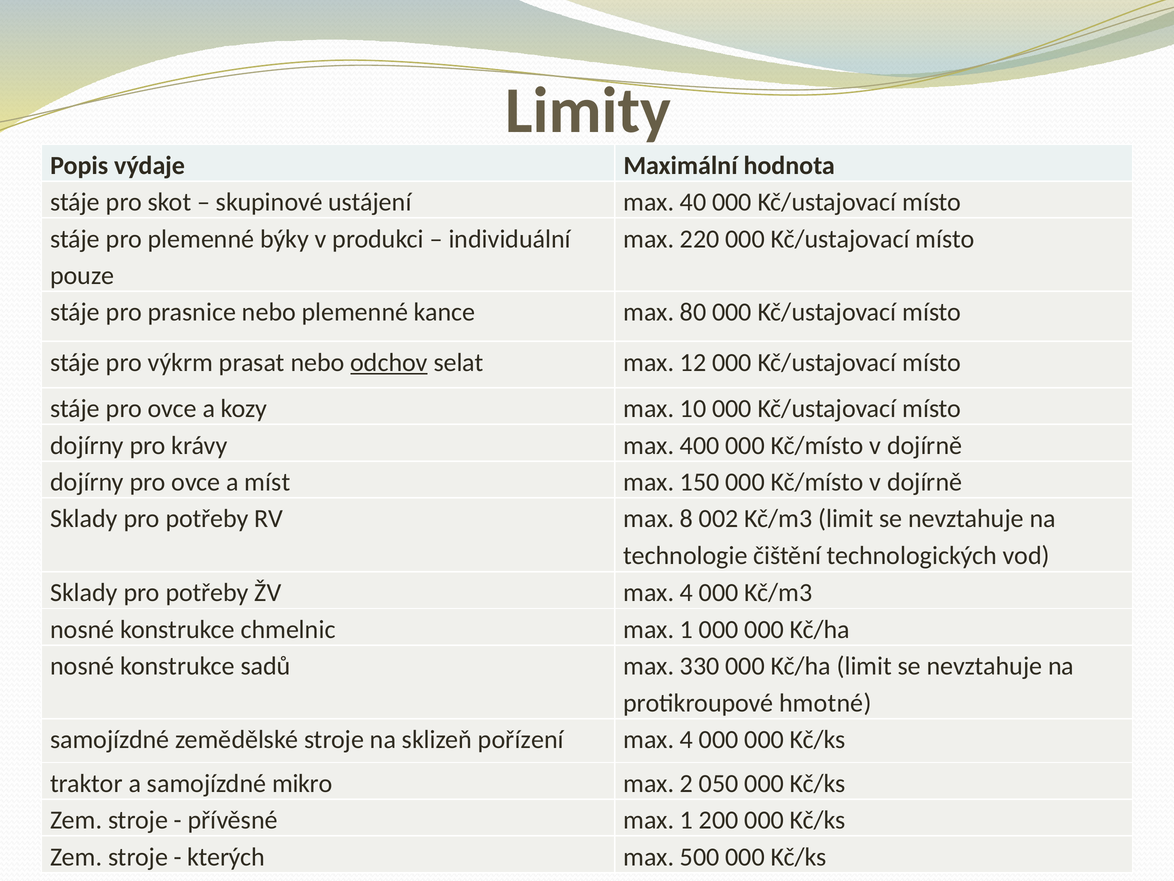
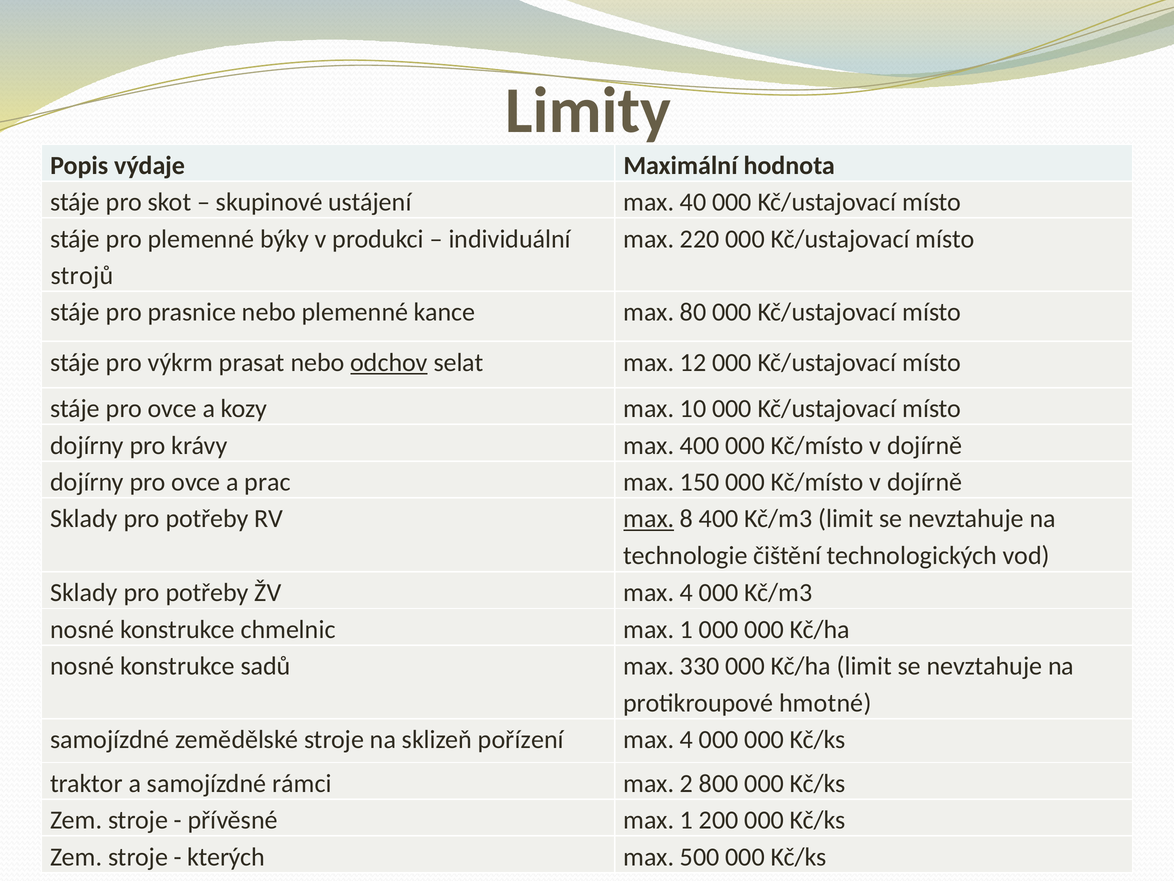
pouze: pouze -> strojů (82, 275)
míst: míst -> prac (268, 482)
max underline: none -> present (649, 519)
8 002: 002 -> 400 (719, 519)
mikro: mikro -> rámci (302, 783)
050: 050 -> 800 (719, 783)
